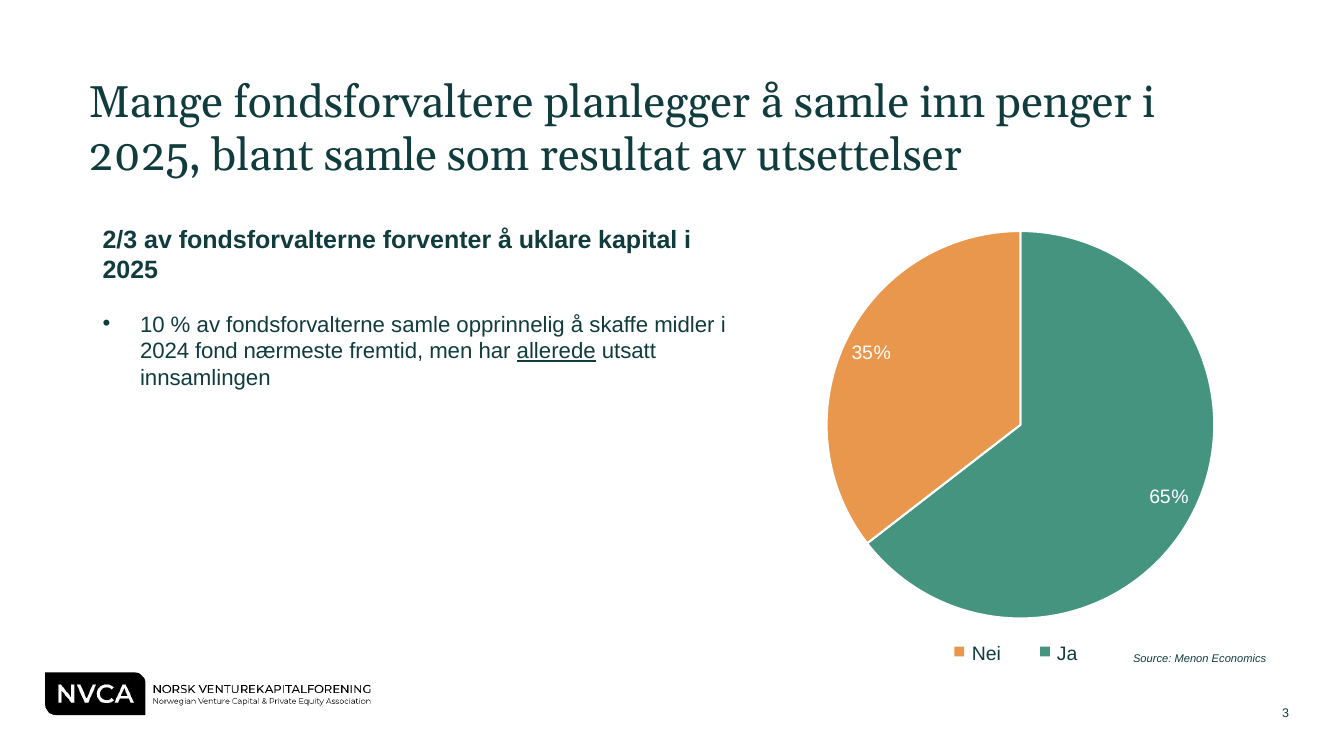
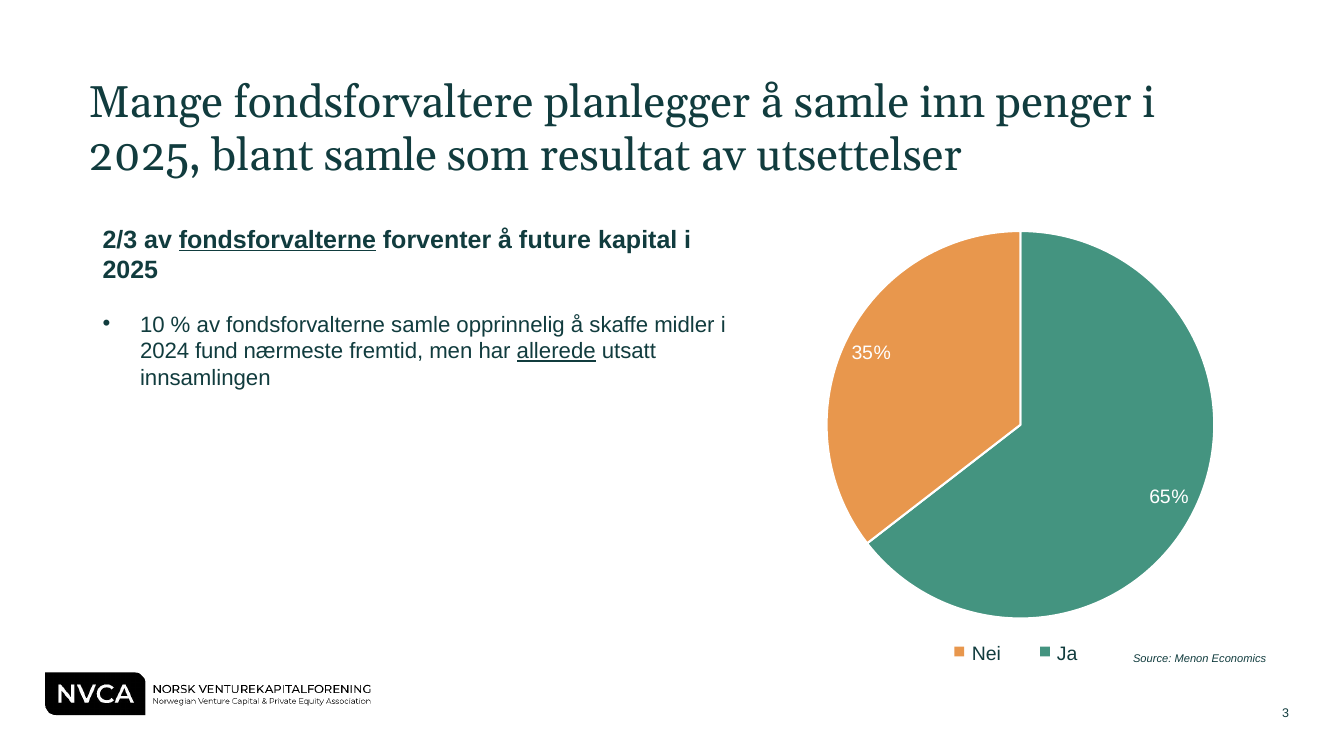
fondsforvalterne underline: none -> present (277, 240)
uklare: uklare -> future (555, 240)
fond: fond -> fund (216, 352)
